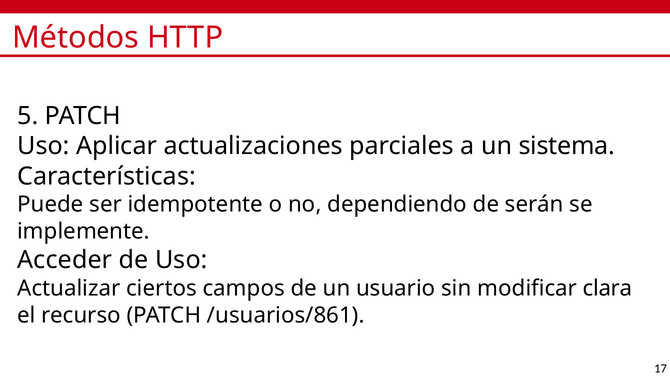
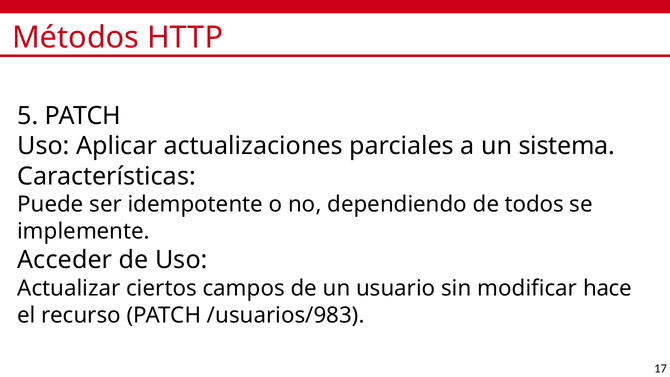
serán: serán -> todos (534, 205)
clara: clara -> hace (608, 288)
/usuarios/861: /usuarios/861 -> /usuarios/983 (286, 315)
